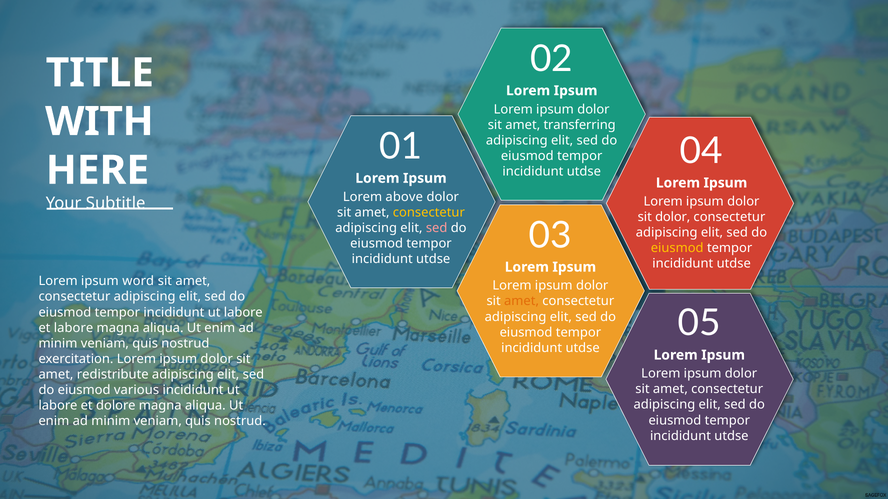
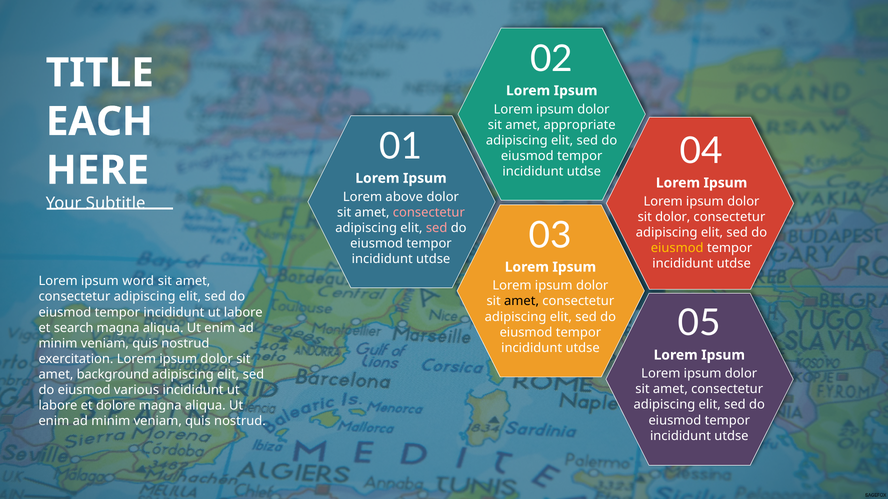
WITH: WITH -> EACH (99, 122)
transferring: transferring -> appropriate (580, 125)
consectetur colour: yellow -> pink (429, 213)
amet colour: orange -> black (522, 302)
et labore: labore -> search (74, 328)
redistribute: redistribute -> background (113, 375)
